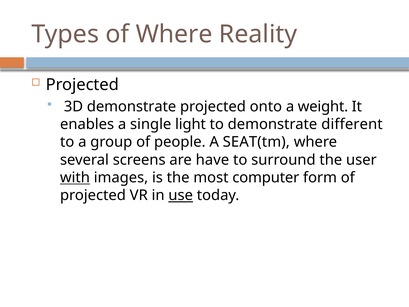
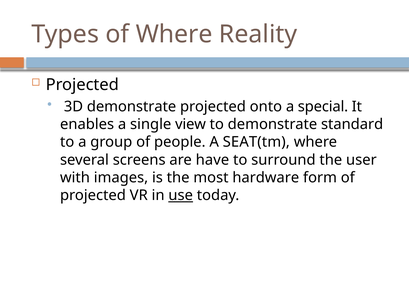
weight: weight -> special (323, 106)
light: light -> view (191, 124)
different: different -> standard (352, 124)
with underline: present -> none (75, 177)
computer: computer -> hardware (266, 177)
